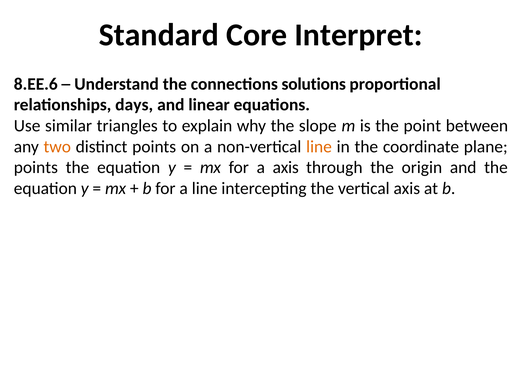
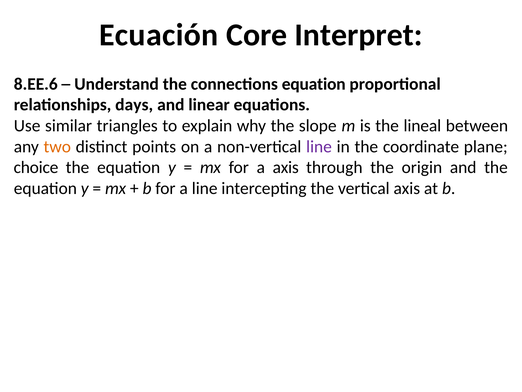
Standard: Standard -> Ecuación (159, 35)
connections solutions: solutions -> equation (314, 84)
point: point -> lineal (422, 126)
line colour: orange -> purple (319, 146)
points: points -> choice (36, 167)
